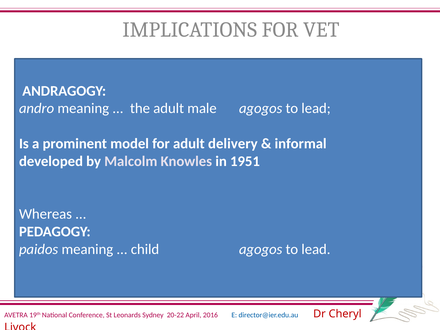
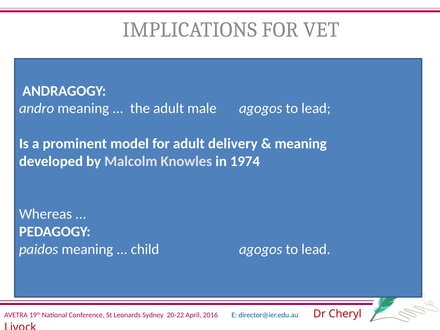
informal: informal -> meaning (301, 144)
1951: 1951 -> 1974 (245, 161)
